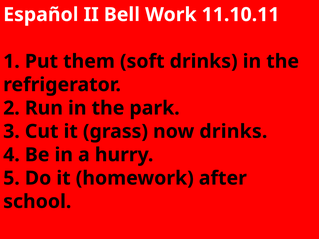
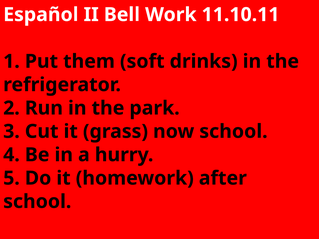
now drinks: drinks -> school (233, 132)
